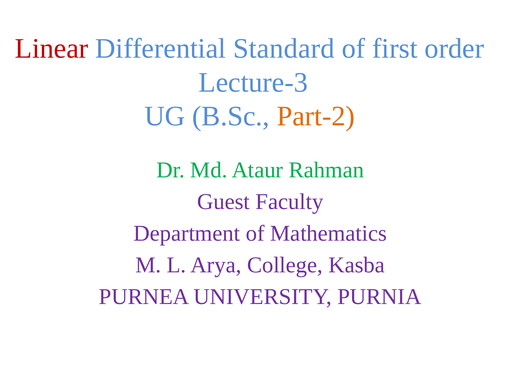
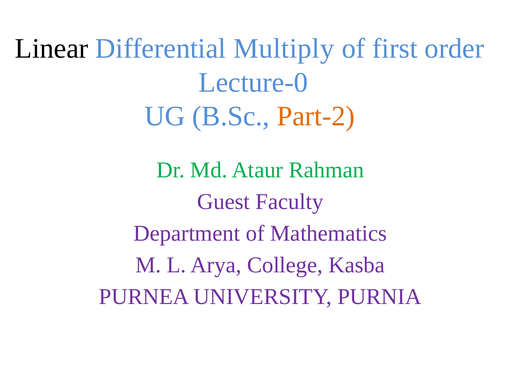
Linear colour: red -> black (52, 49)
Standard: Standard -> Multiply (284, 49)
Lecture-3: Lecture-3 -> Lecture-0 (253, 82)
